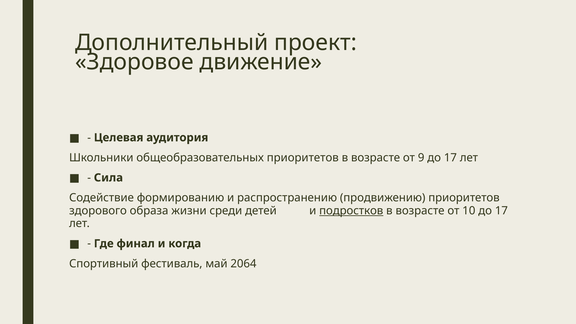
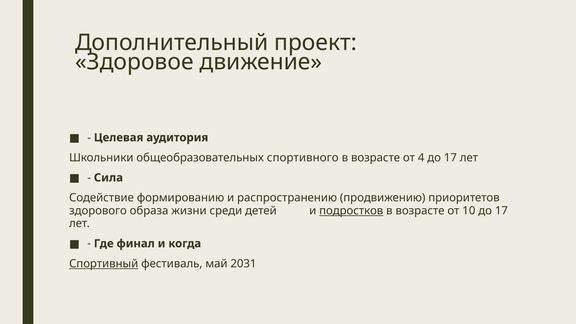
общеобразовательных приоритетов: приоритетов -> спортивного (303, 158)
9: 9 -> 4 (421, 158)
Спортивный underline: none -> present (104, 264)
2064: 2064 -> 2031 (243, 264)
